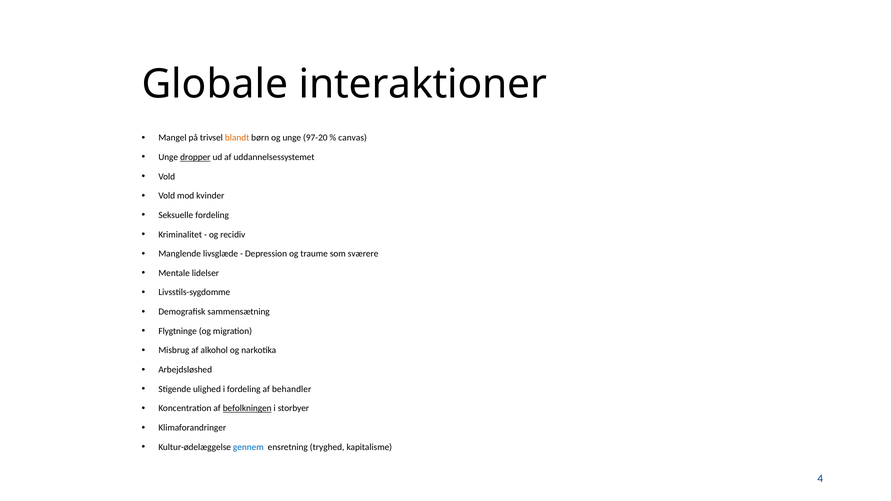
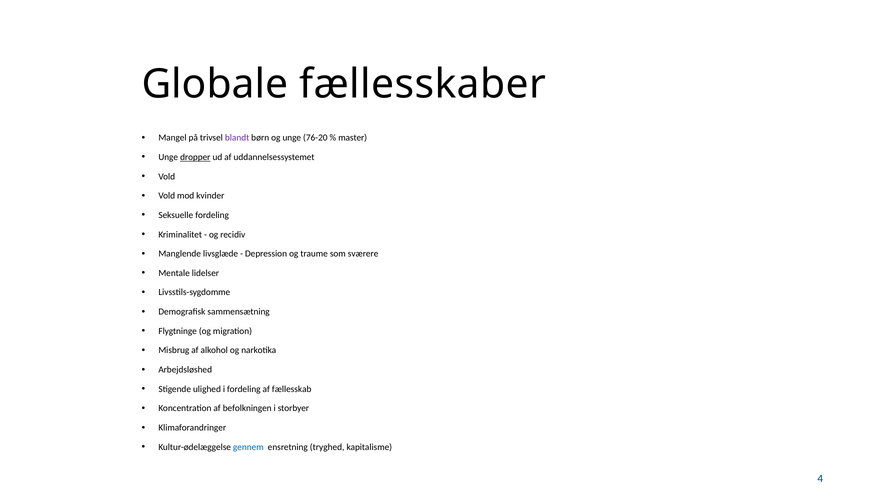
interaktioner: interaktioner -> fællesskaber (423, 85)
blandt colour: orange -> purple (237, 138)
97-20: 97-20 -> 76-20 (315, 138)
canvas: canvas -> master (353, 138)
behandler: behandler -> fællesskab (292, 389)
befolkningen underline: present -> none (247, 409)
